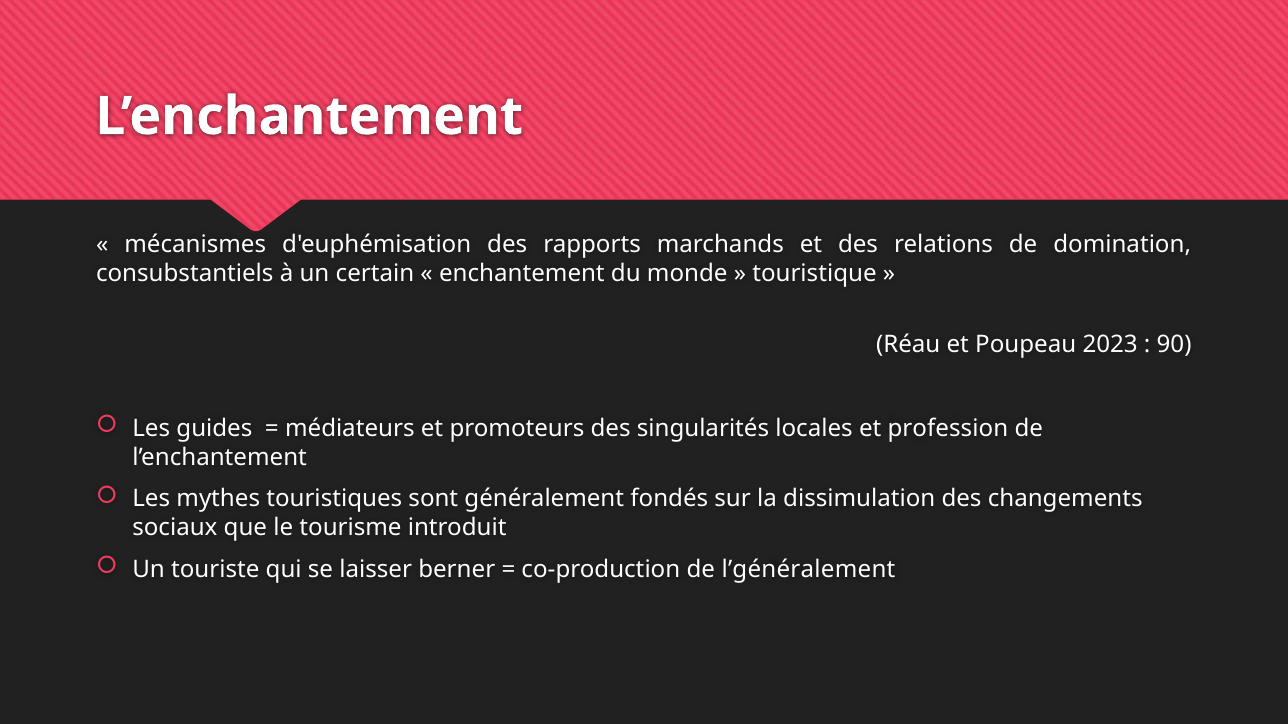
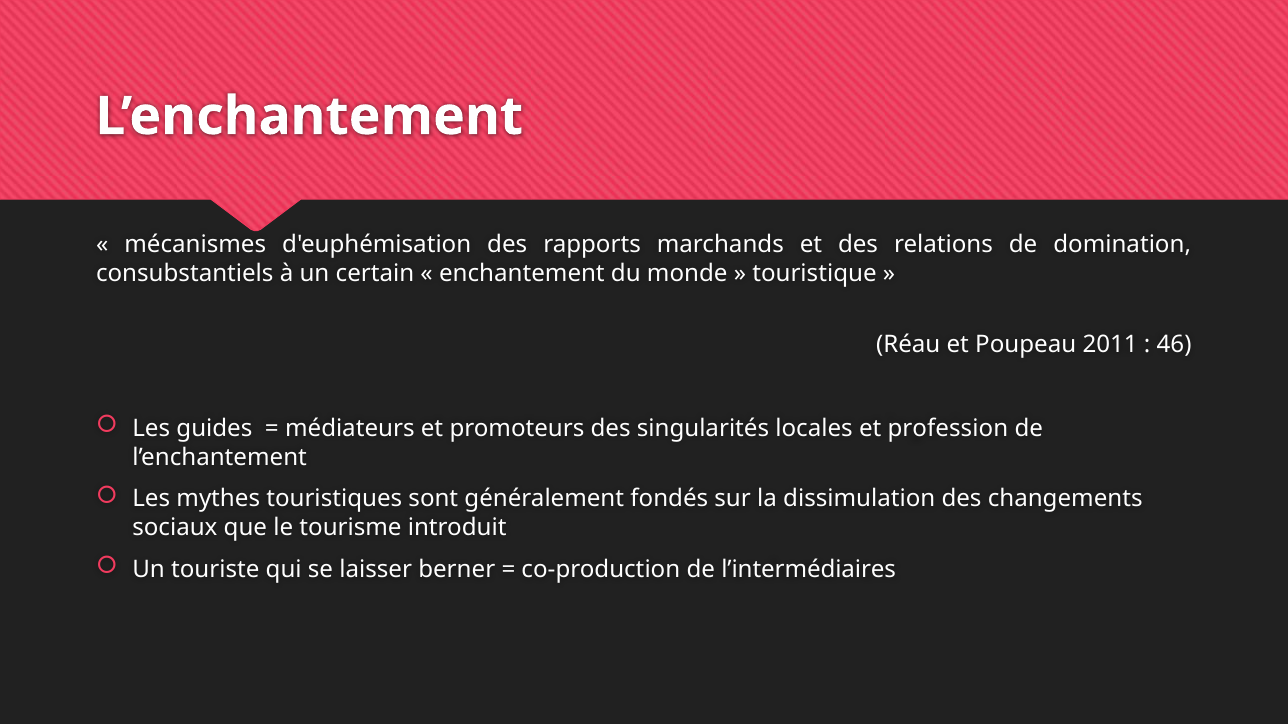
2023: 2023 -> 2011 (1110, 345)
90: 90 -> 46 (1174, 345)
l’généralement: l’généralement -> l’intermédiaires (809, 570)
